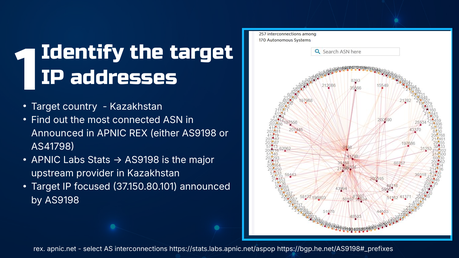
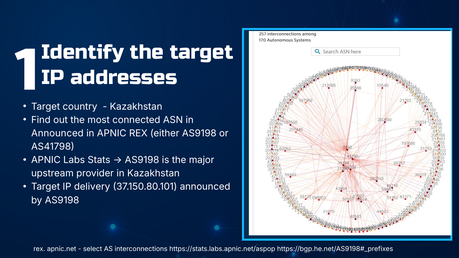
focused: focused -> delivery (92, 187)
